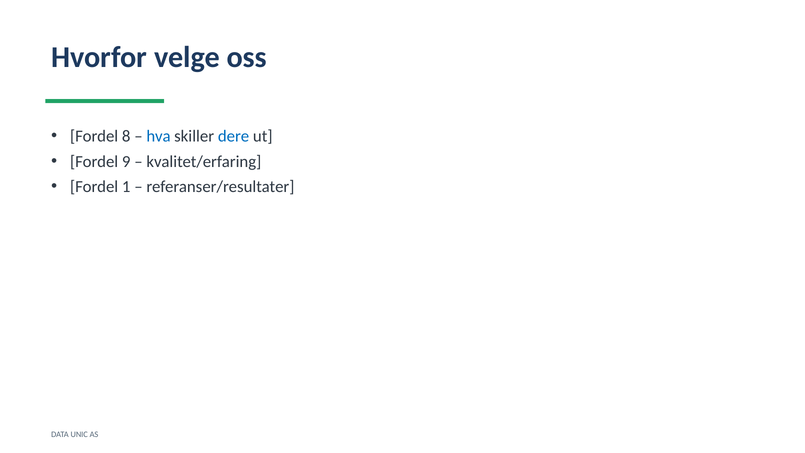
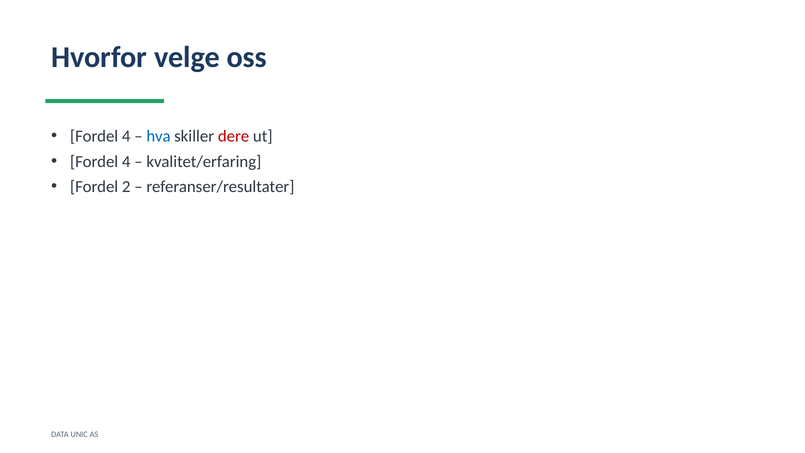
8: 8 -> 4 (126, 136)
dere colour: blue -> red (234, 136)
9: 9 -> 4 (126, 162)
1: 1 -> 2 (126, 187)
